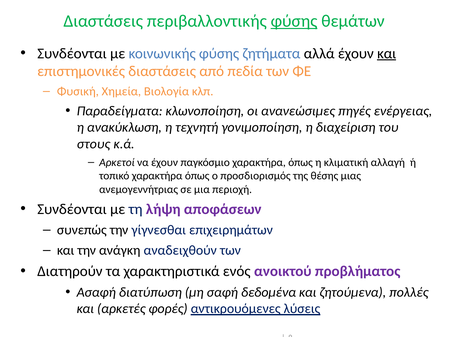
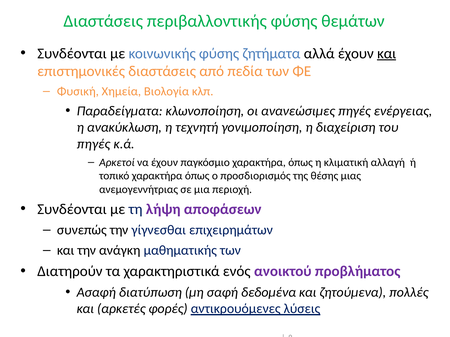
φύσης underline: present -> none (294, 21)
στους: στους -> πηγές (94, 144)
αναδειχθούν: αναδειχθούν -> μαθηματικής (180, 251)
